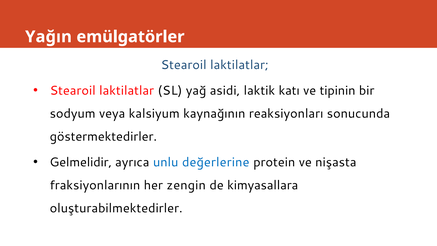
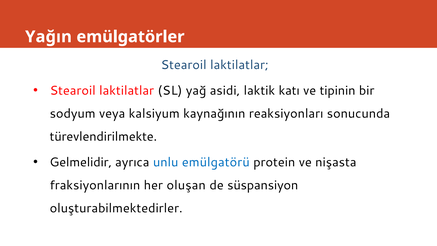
göstermektedirler: göstermektedirler -> türevlendirilmekte (103, 137)
değerlerine: değerlerine -> emülgatörü (216, 162)
zengin: zengin -> oluşan (186, 185)
kimyasallara: kimyasallara -> süspansiyon (263, 185)
